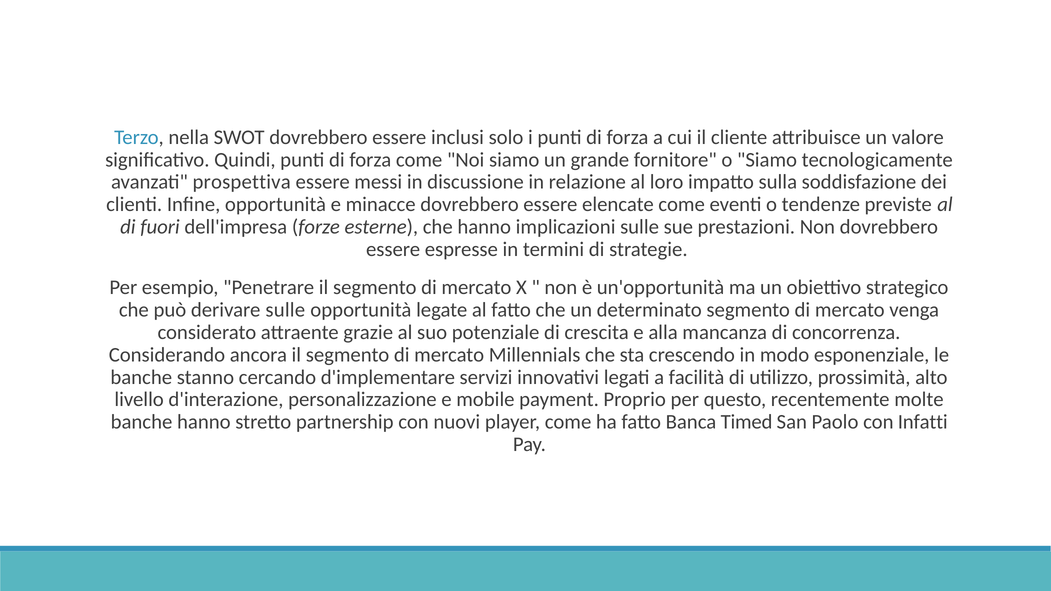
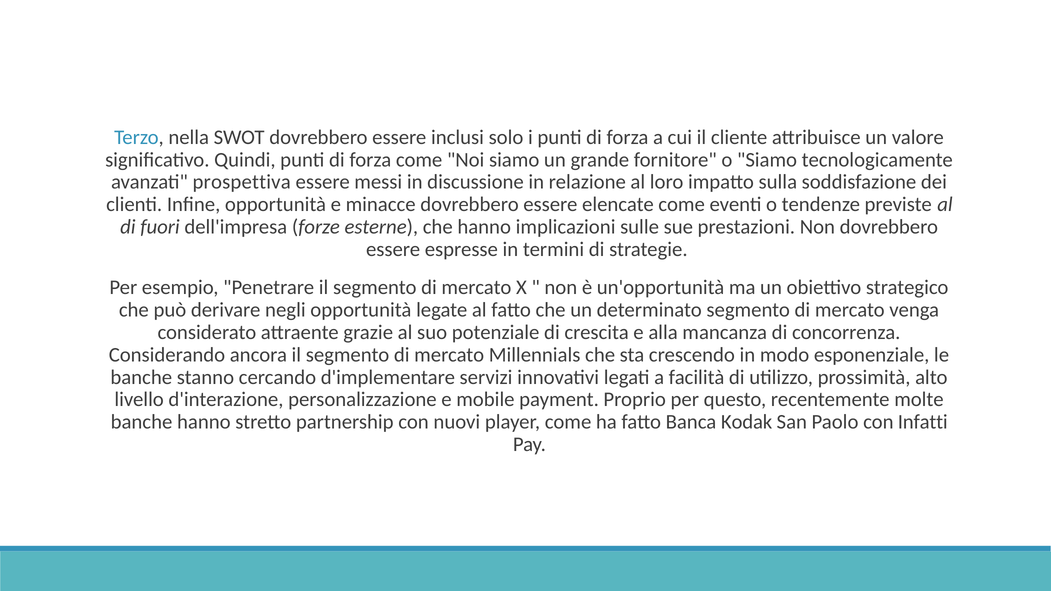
derivare sulle: sulle -> negli (285, 310)
Timed: Timed -> Kodak (747, 422)
